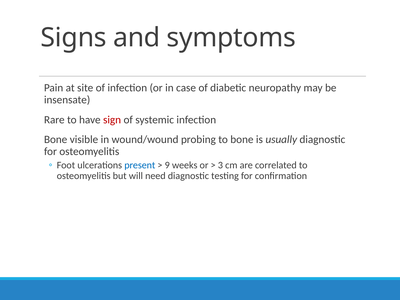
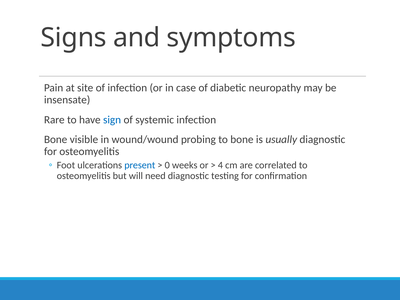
sign colour: red -> blue (112, 120)
9: 9 -> 0 (167, 165)
3: 3 -> 4 (220, 165)
